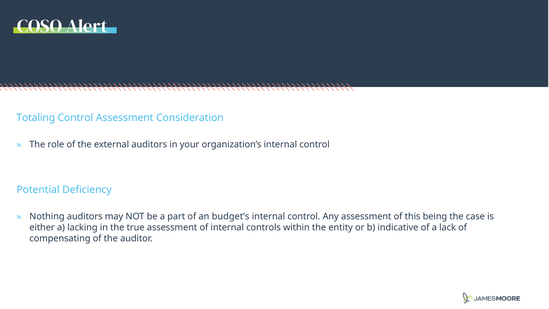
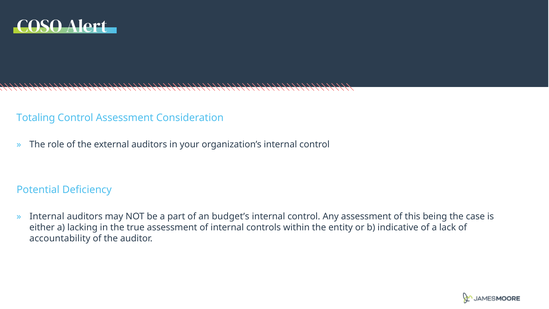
Nothing: Nothing -> Internal (47, 216)
compensating: compensating -> accountability (60, 238)
